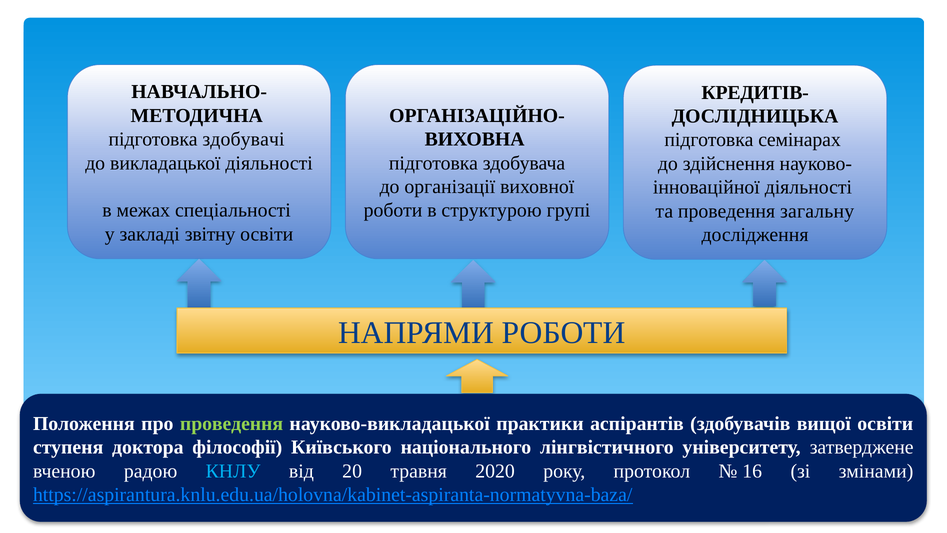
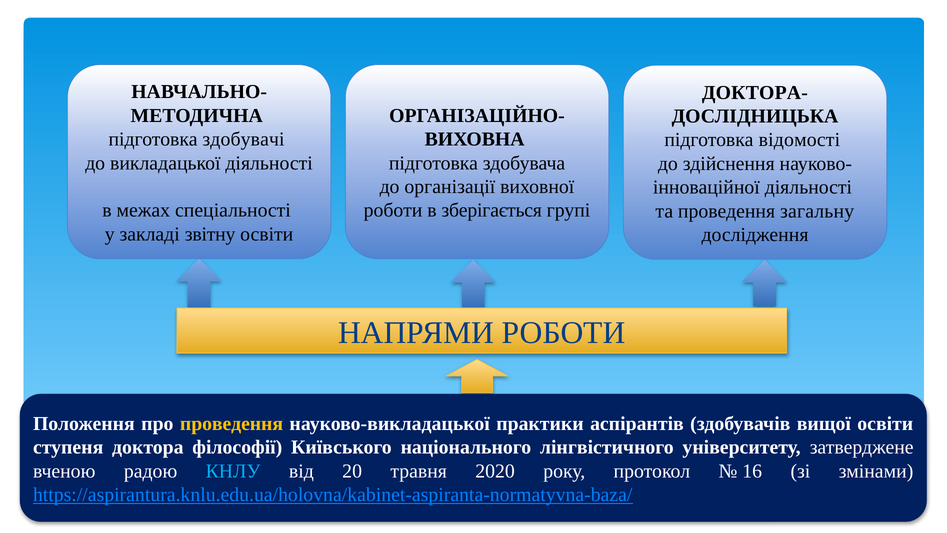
КРЕДИТІВ-: КРЕДИТІВ- -> ДОКТОРА- (755, 93)
семінарах: семінарах -> відомості (799, 140)
структурою: структурою -> зберігається (492, 210)
проведення colour: light green -> yellow (232, 423)
